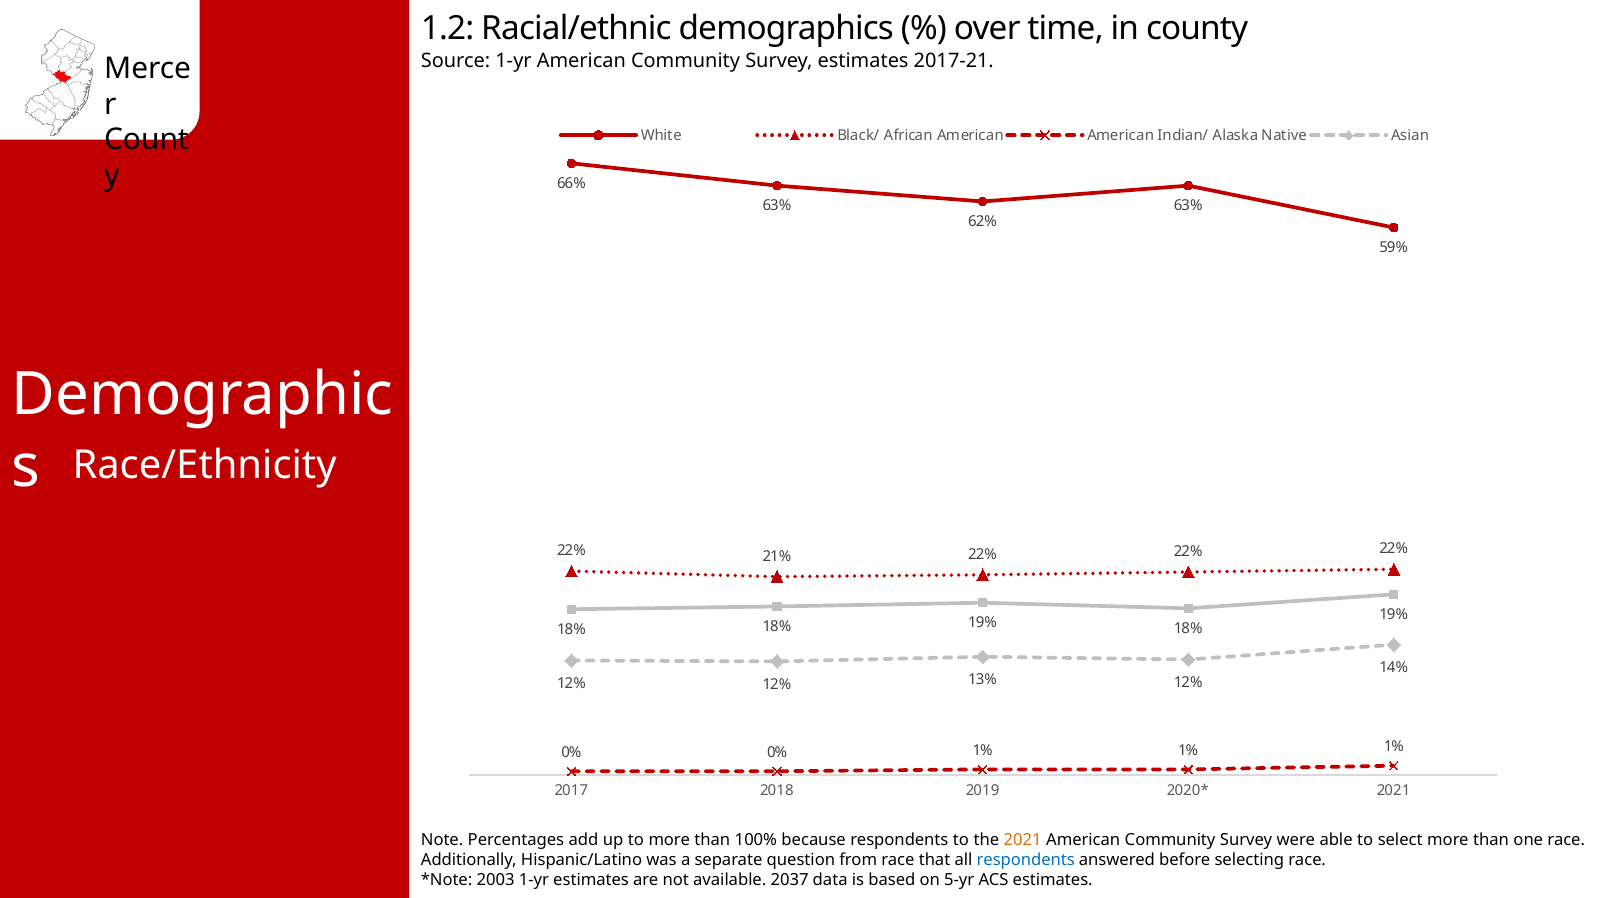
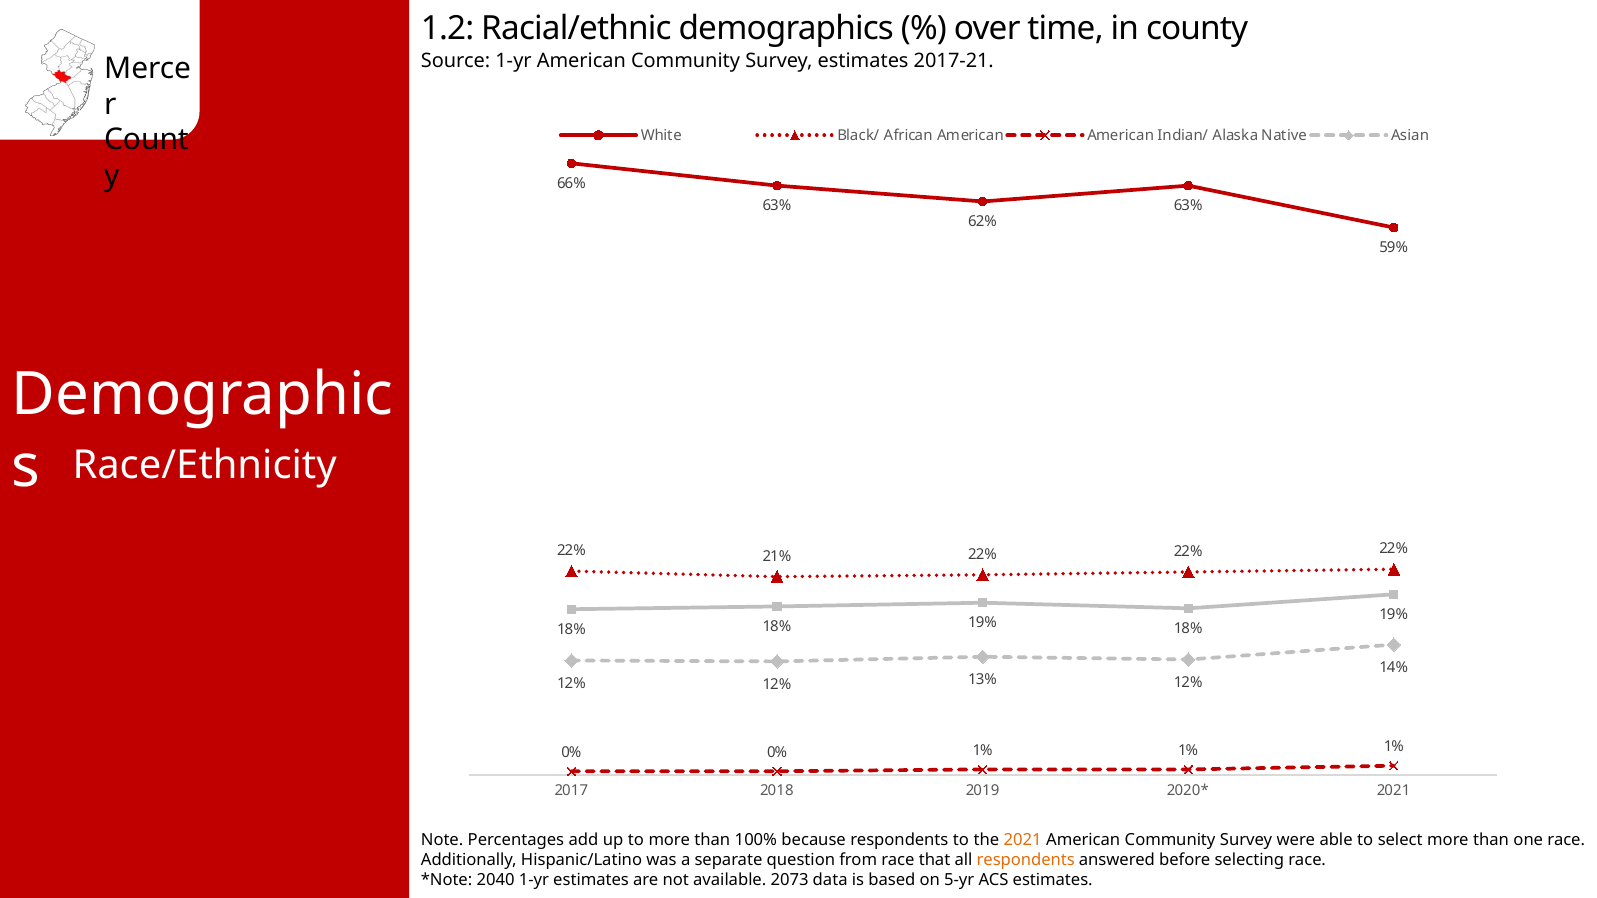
respondents colour: blue -> orange (1026, 861)
2003: 2003 -> 2040 (496, 881)
2037: 2037 -> 2073 (790, 881)
